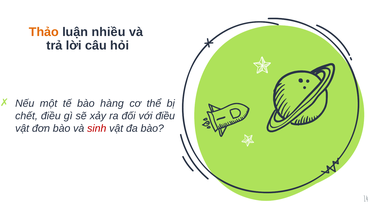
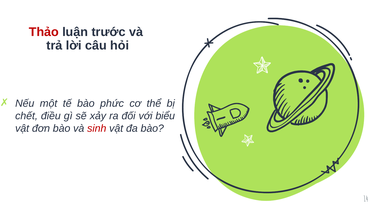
Thảo colour: orange -> red (44, 32)
nhiều: nhiều -> trước (109, 32)
hàng: hàng -> phức (112, 104)
với điều: điều -> biểu (165, 116)
